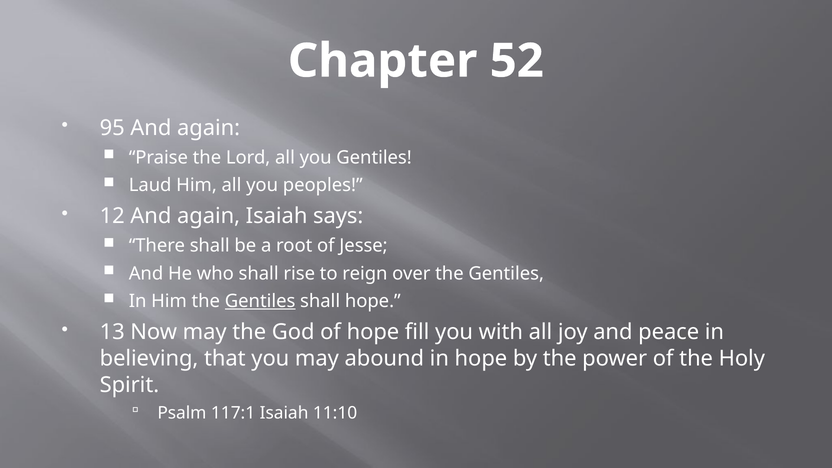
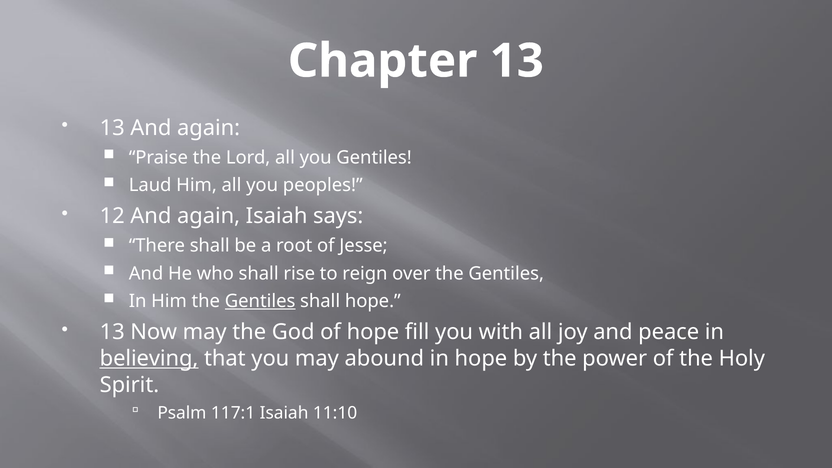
Chapter 52: 52 -> 13 (517, 61)
95: 95 -> 13 (112, 128)
believing underline: none -> present (149, 359)
